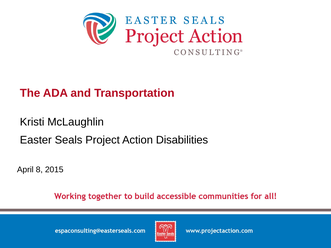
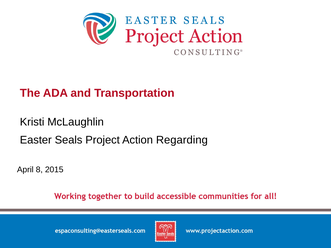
Disabilities: Disabilities -> Regarding (182, 140)
